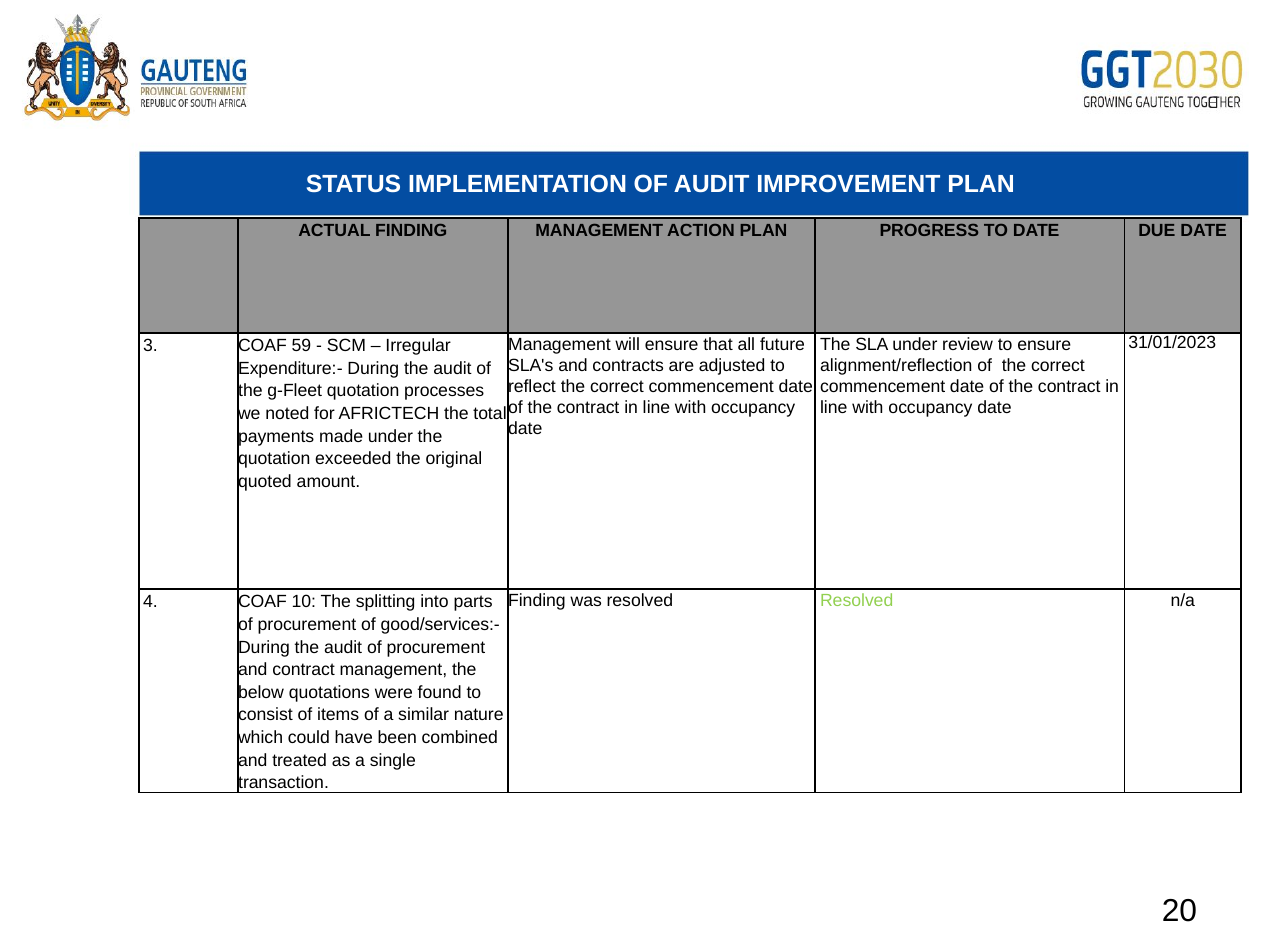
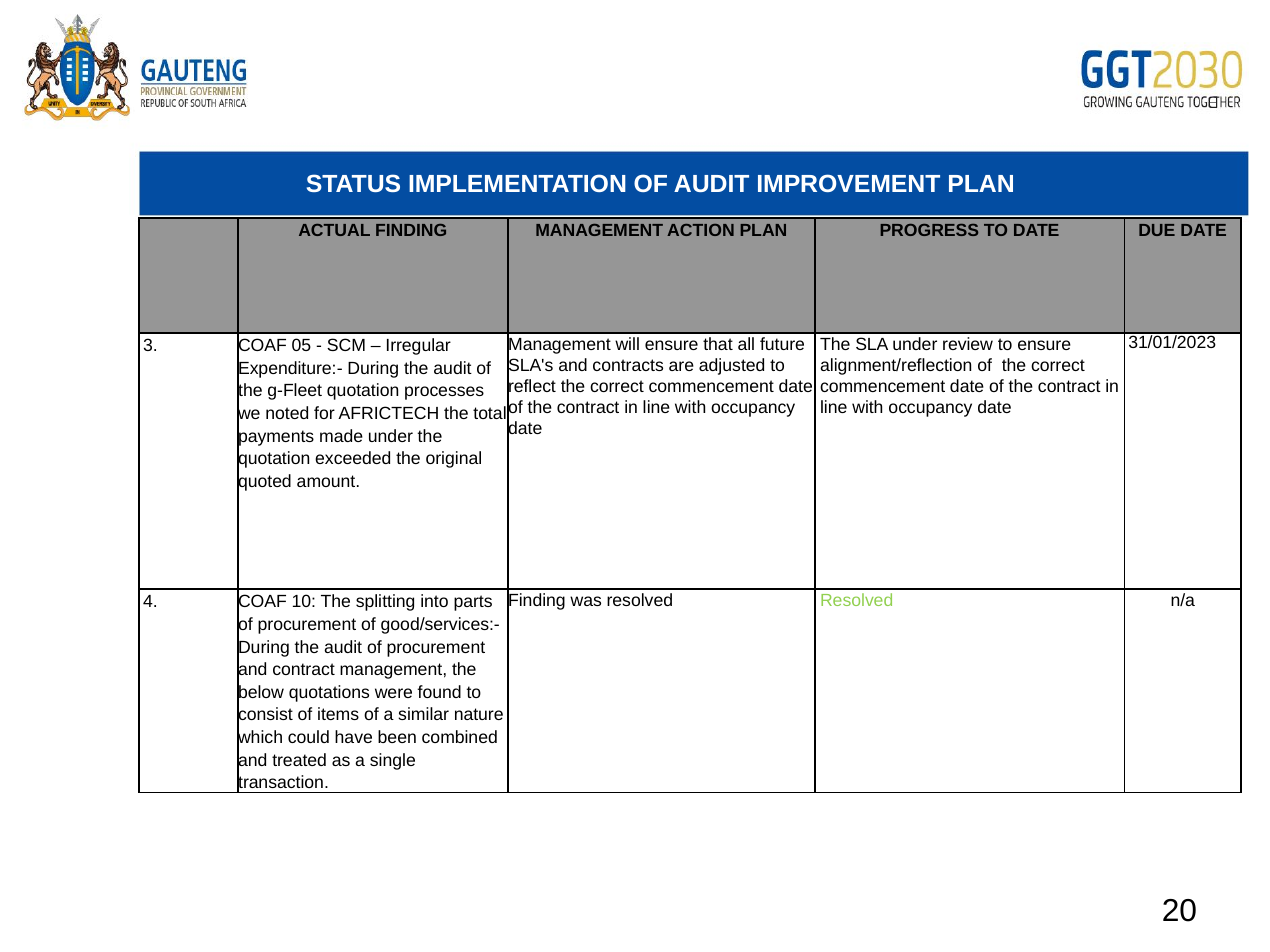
59: 59 -> 05 (301, 346)
